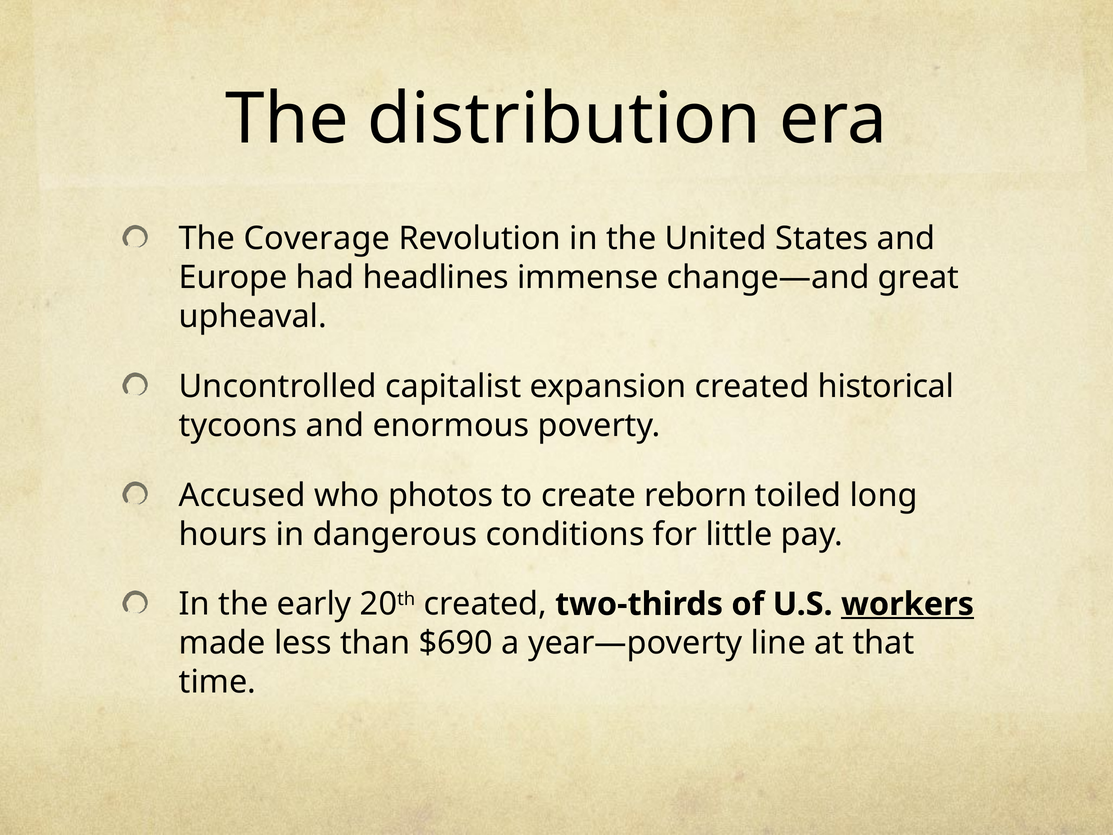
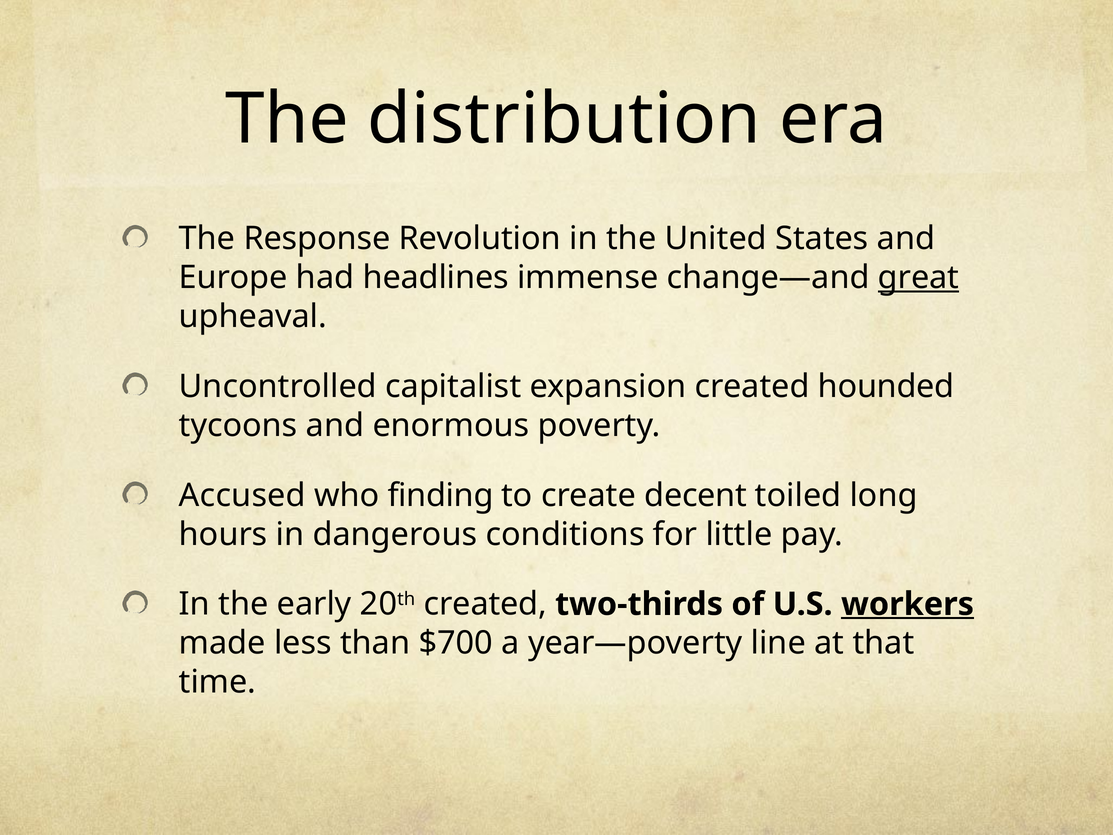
Coverage: Coverage -> Response (317, 239)
great underline: none -> present (919, 277)
historical: historical -> hounded (886, 386)
photos: photos -> finding (441, 495)
reborn: reborn -> decent (696, 495)
$690: $690 -> $700 (456, 643)
